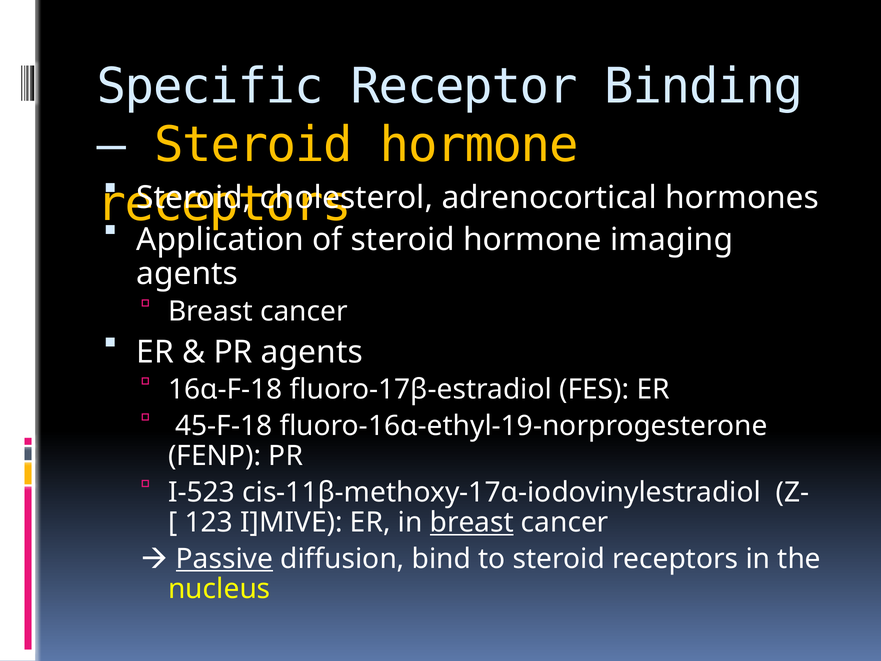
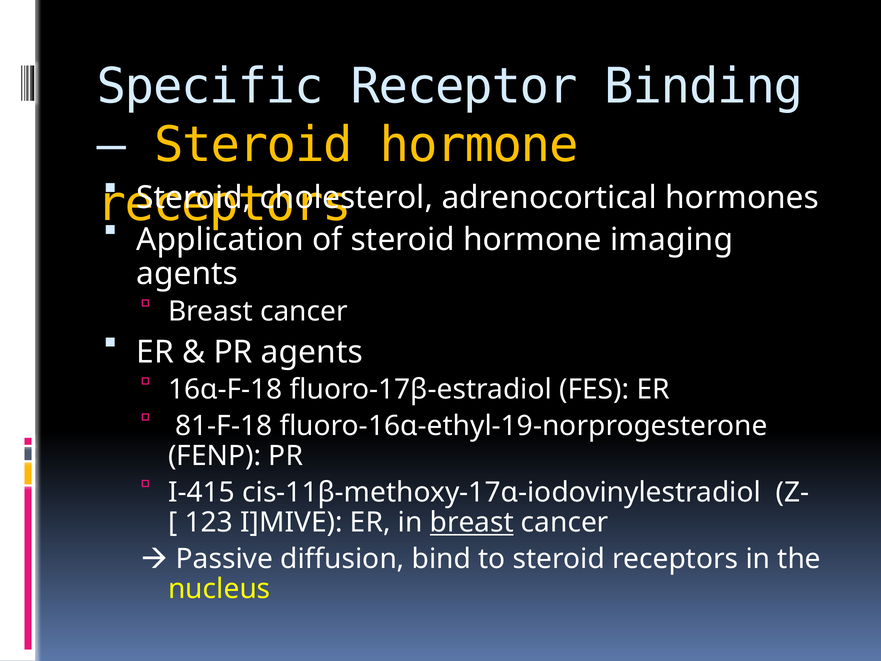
45-F-18: 45-F-18 -> 81-F-18 (224, 426)
I-523: I-523 -> I-415 (202, 492)
Passive underline: present -> none (225, 559)
